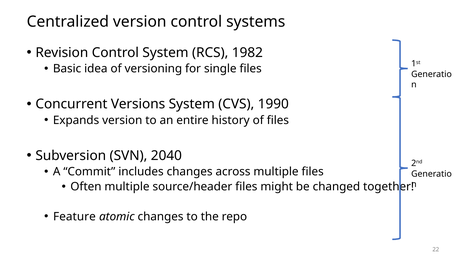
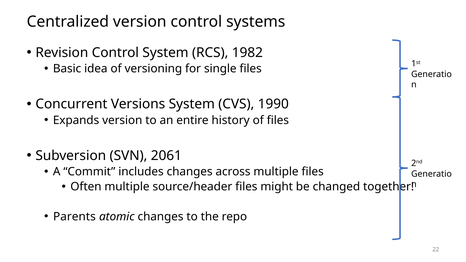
2040: 2040 -> 2061 (166, 156)
Feature: Feature -> Parents (74, 217)
